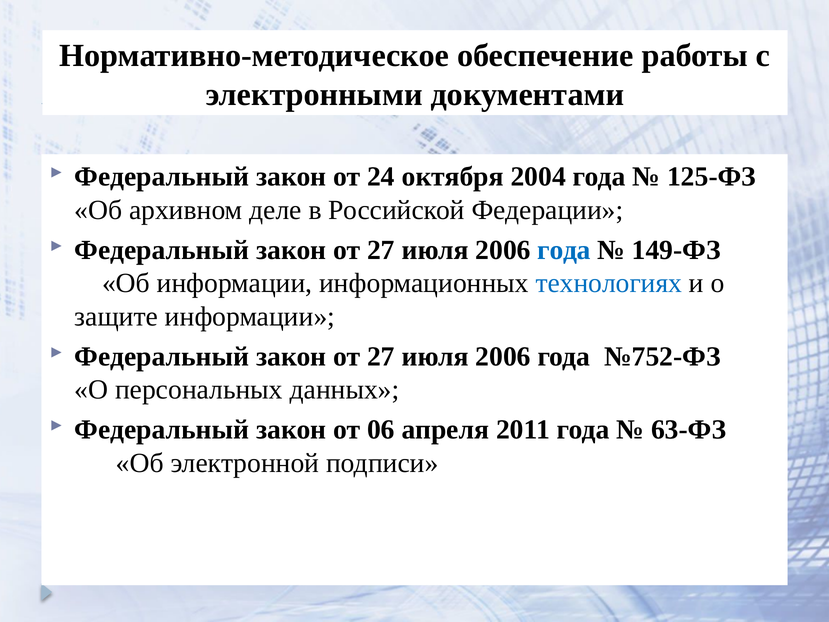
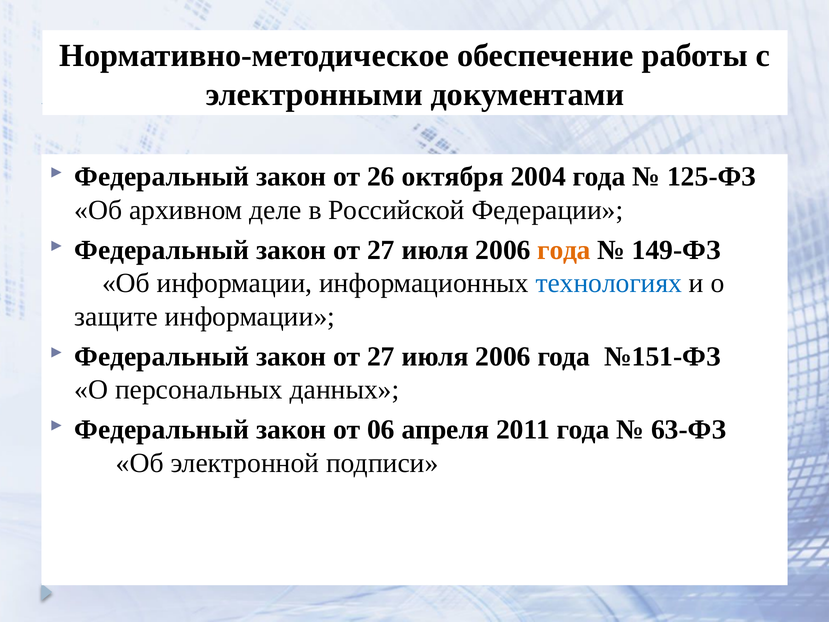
24: 24 -> 26 (381, 177)
года colour: blue -> orange (564, 250)
№752-ФЗ: №752-ФЗ -> №151-ФЗ (662, 356)
